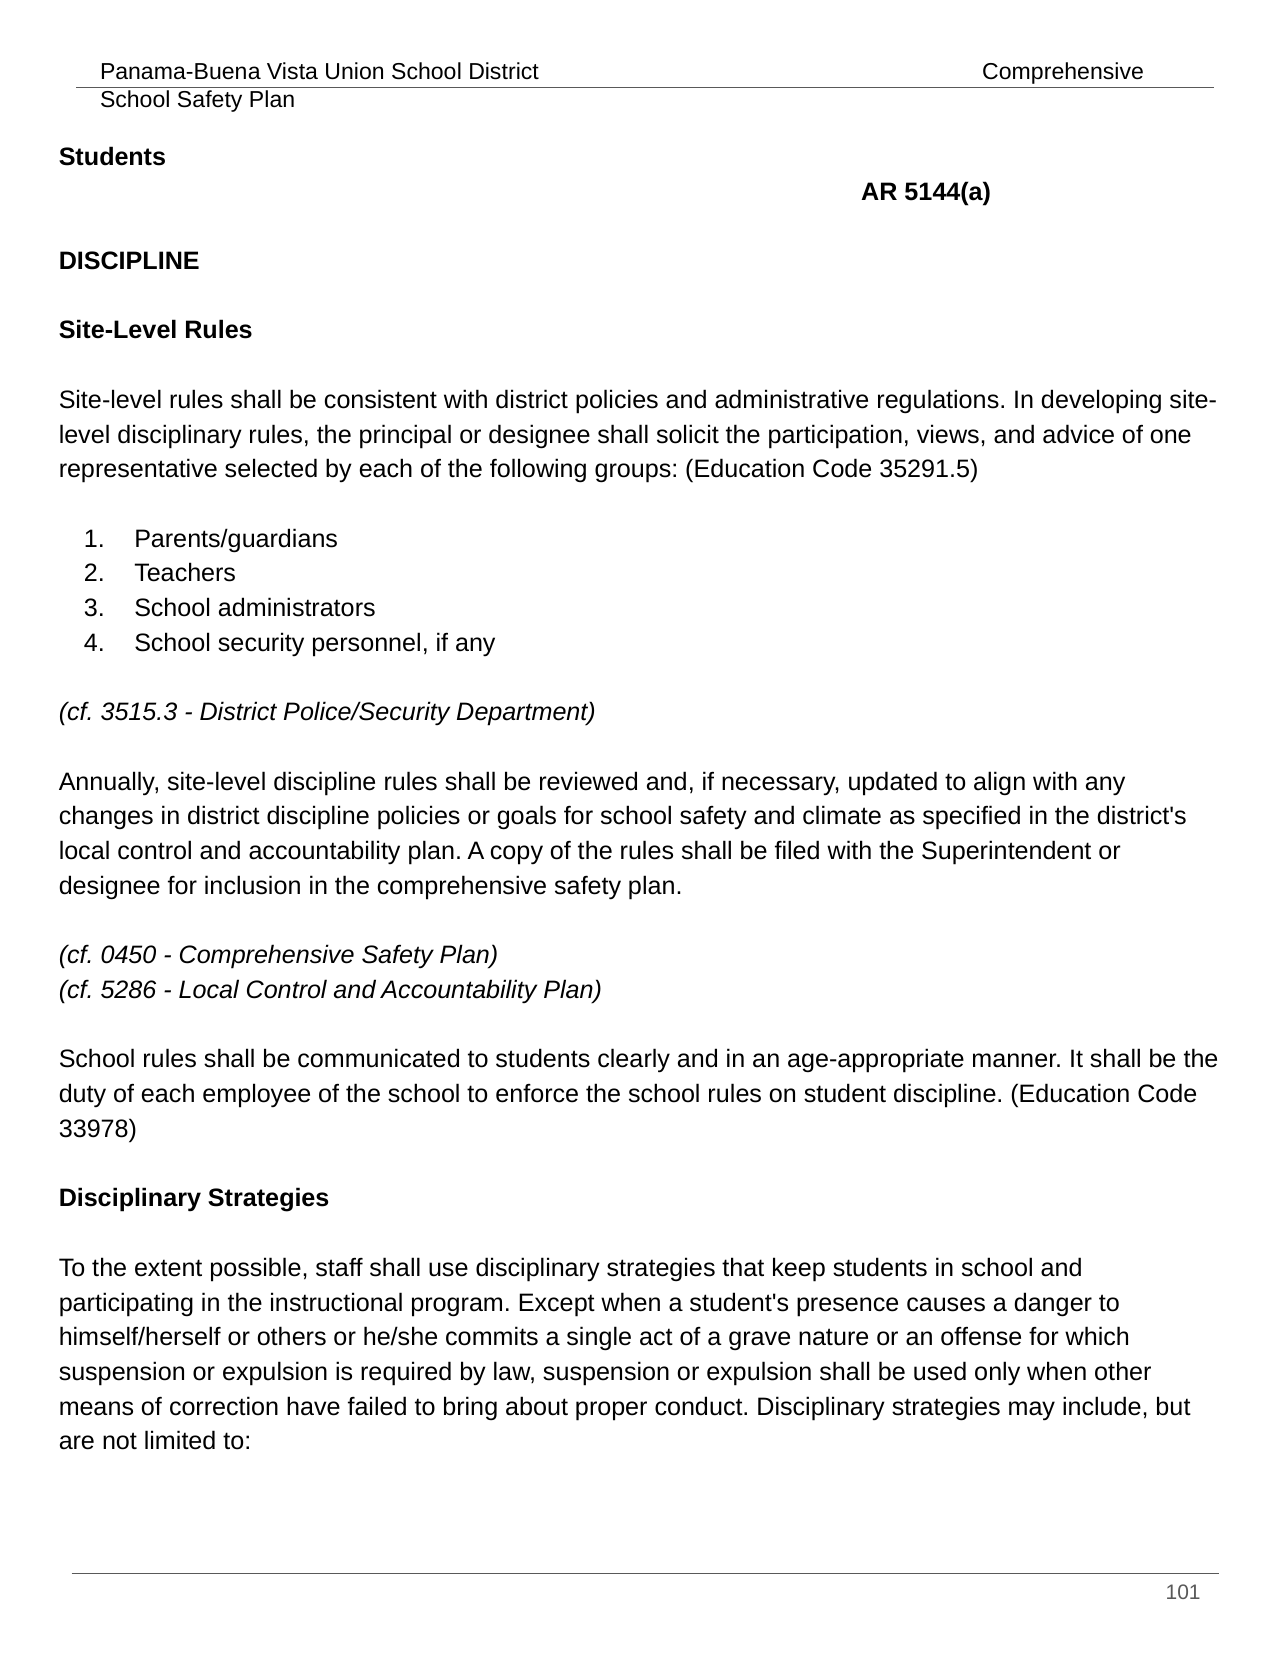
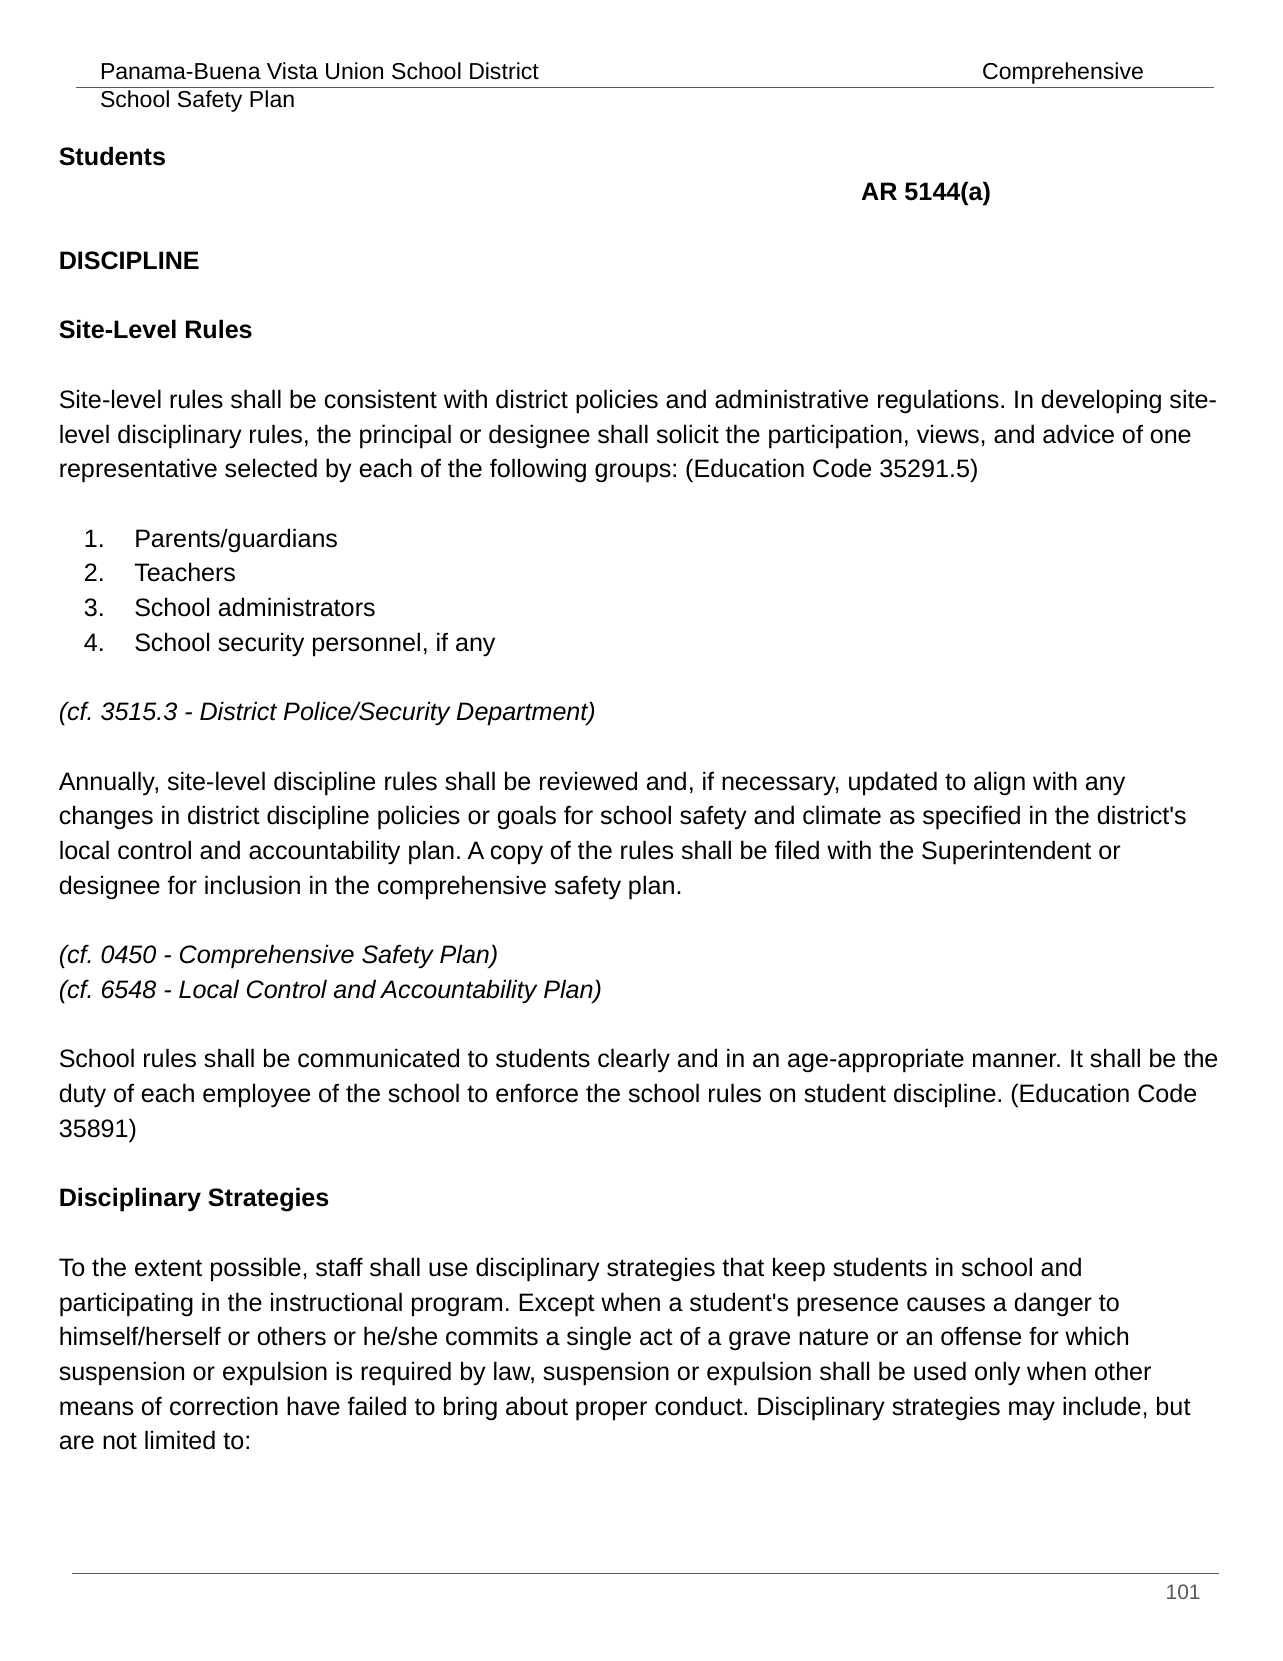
5286: 5286 -> 6548 (128, 990)
33978: 33978 -> 35891 (98, 1129)
